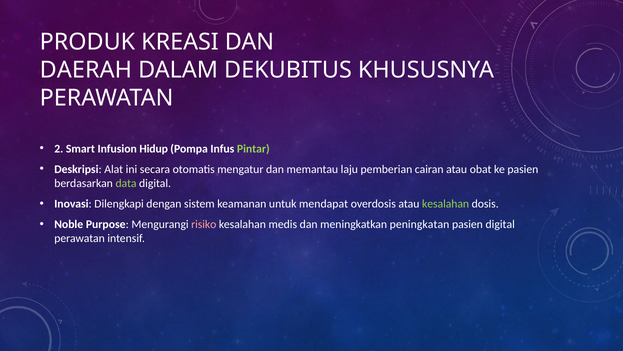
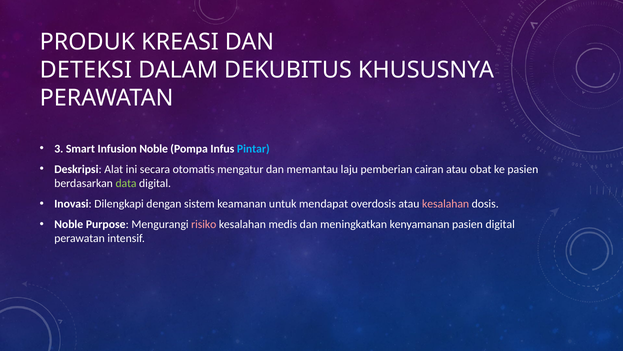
DAERAH: DAERAH -> DETEKSI (86, 70)
2: 2 -> 3 (59, 148)
Infusion Hidup: Hidup -> Noble (154, 148)
Pintar colour: light green -> light blue (253, 148)
kesalahan colour: light green -> pink (446, 203)
peningkatan: peningkatan -> kenyamanan (420, 224)
